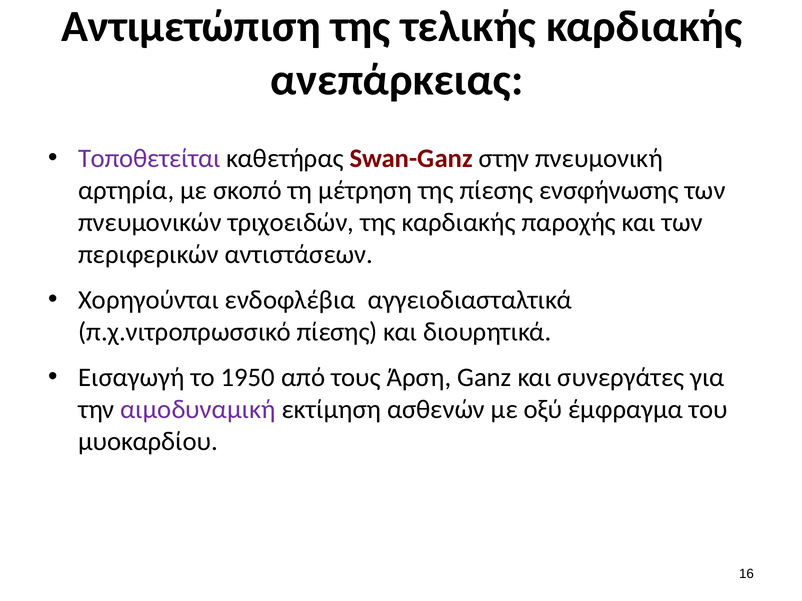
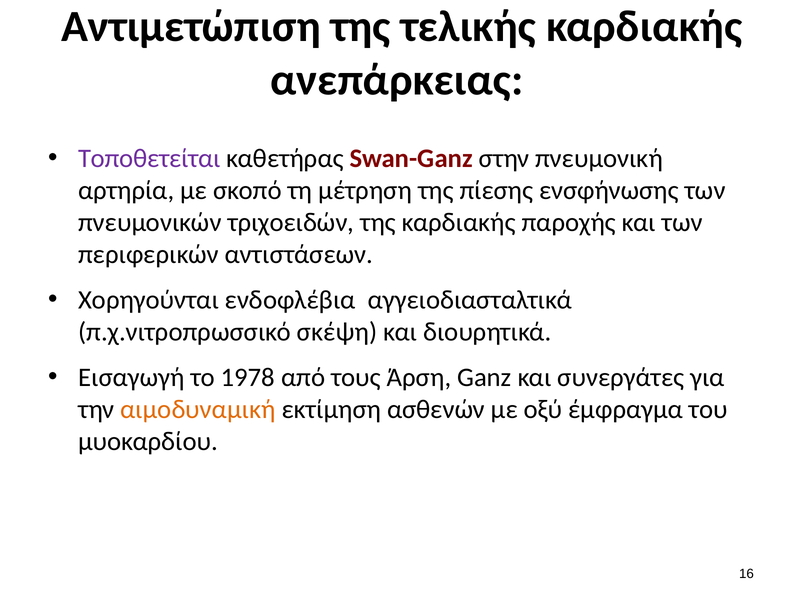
π.χ.νιτροπρωσσικό πίεσης: πίεσης -> σκέψη (337, 332)
1950: 1950 -> 1978 (248, 378)
αιμοδυναμική colour: purple -> orange (198, 410)
